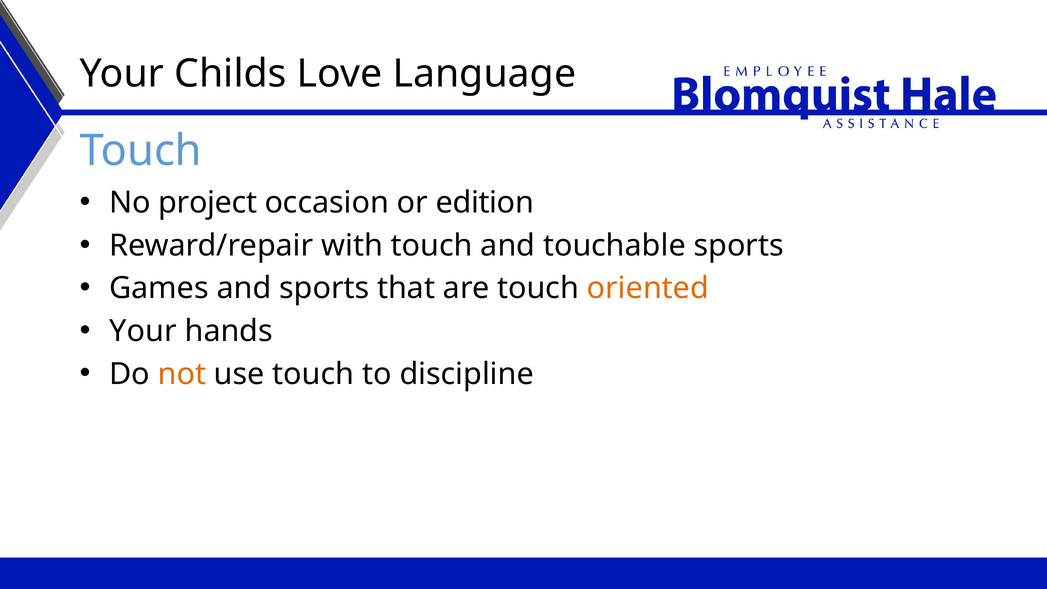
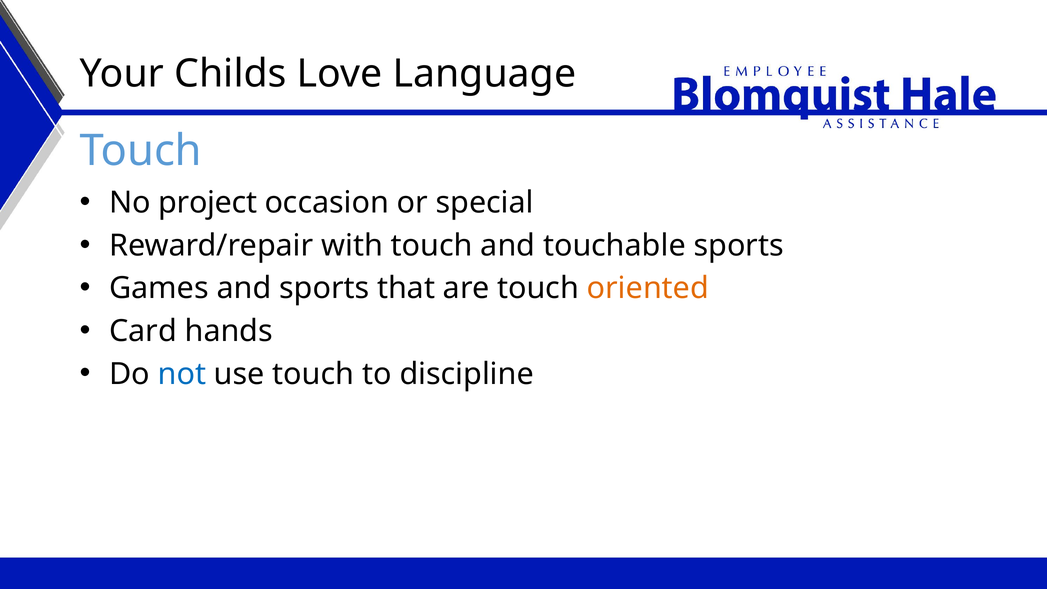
edition: edition -> special (485, 203)
Your: Your -> Card (143, 331)
not colour: orange -> blue (182, 374)
